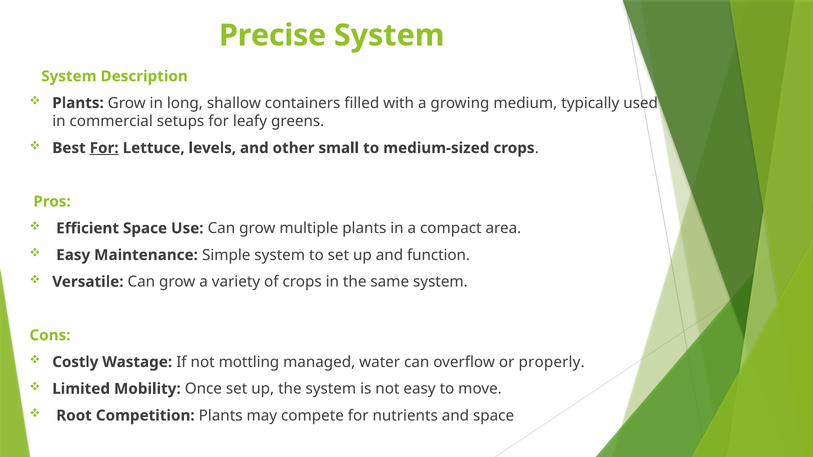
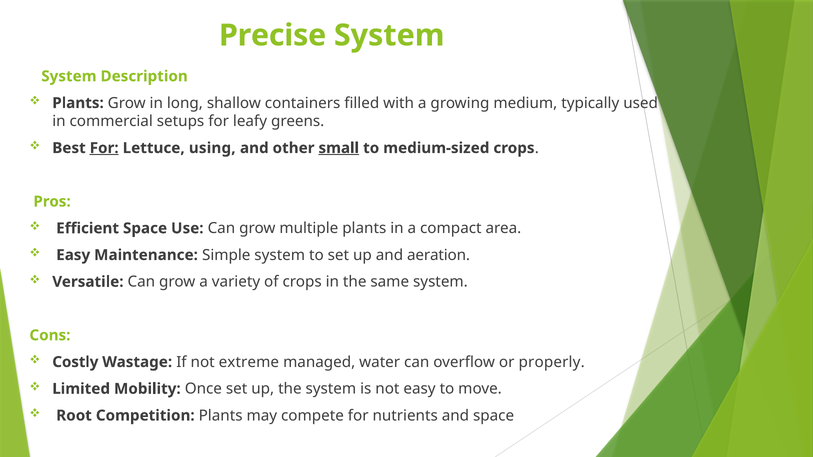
levels: levels -> using (212, 148)
small underline: none -> present (339, 148)
function: function -> aeration (439, 255)
mottling: mottling -> extreme (249, 362)
